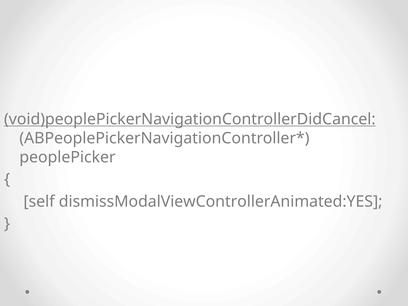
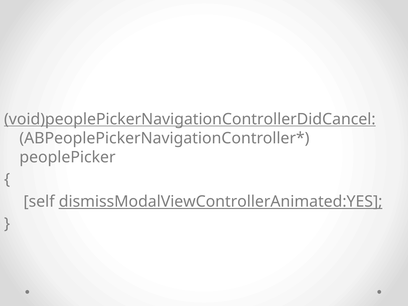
dismissModalViewControllerAnimated:YES underline: none -> present (221, 202)
